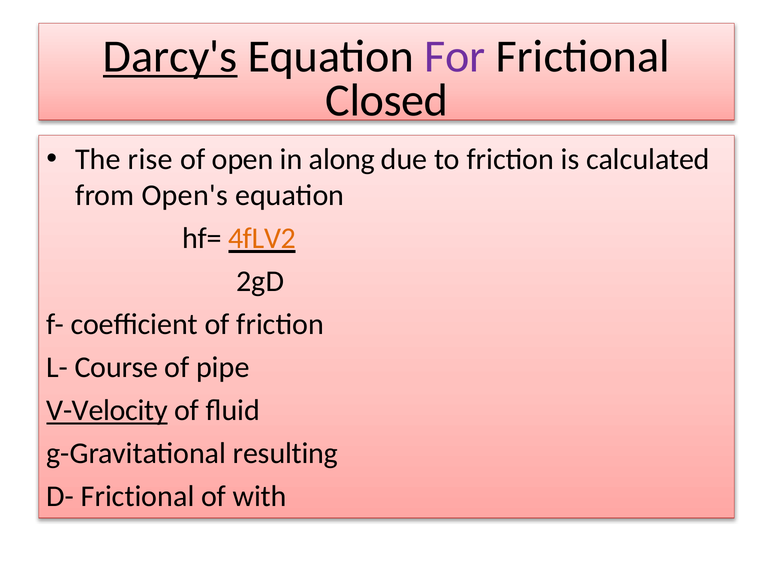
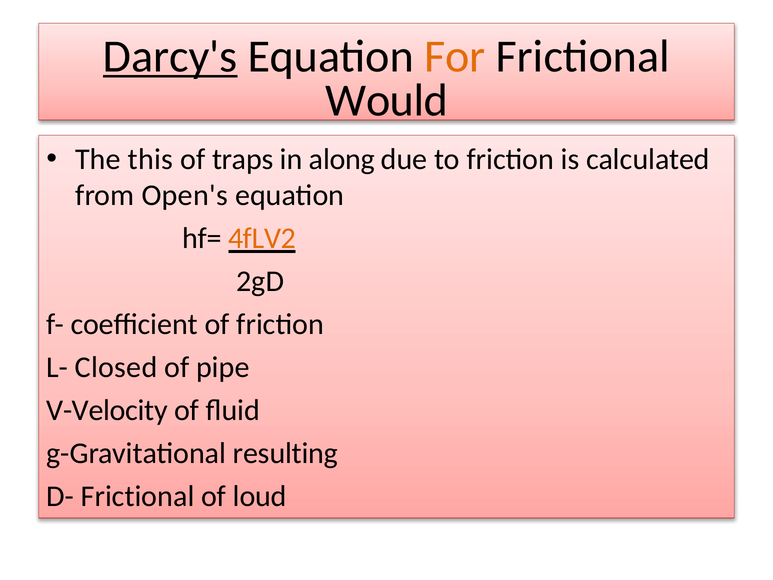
For colour: purple -> orange (455, 56)
Closed: Closed -> Would (387, 101)
rise: rise -> this (150, 159)
open: open -> traps (243, 159)
Course: Course -> Closed (116, 367)
V-Velocity underline: present -> none (107, 410)
with: with -> loud (260, 496)
